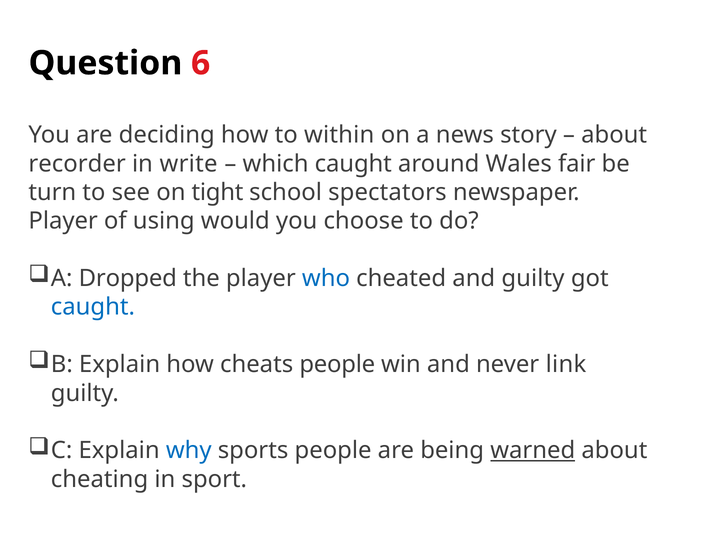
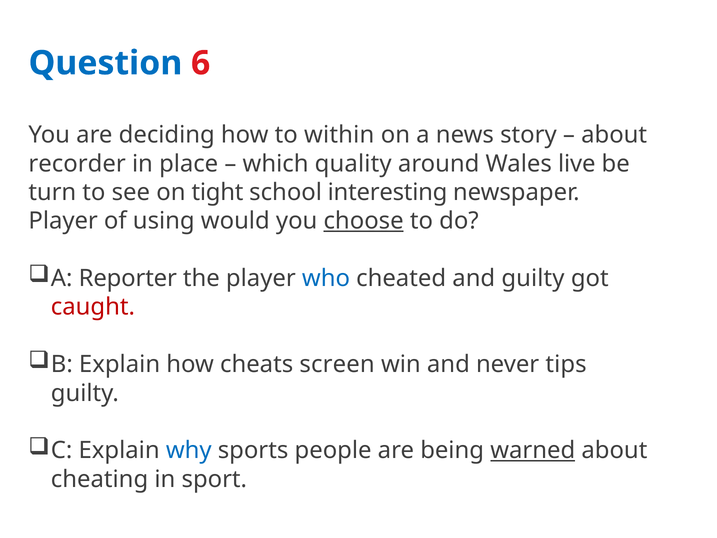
Question colour: black -> blue (105, 63)
write: write -> place (189, 164)
which caught: caught -> quality (353, 164)
fair: fair -> live (577, 164)
spectators: spectators -> interesting (388, 192)
choose underline: none -> present (364, 221)
Dropped: Dropped -> Reporter (128, 278)
caught colour: blue -> red (93, 307)
cheats people: people -> screen (337, 364)
link: link -> tips (566, 364)
